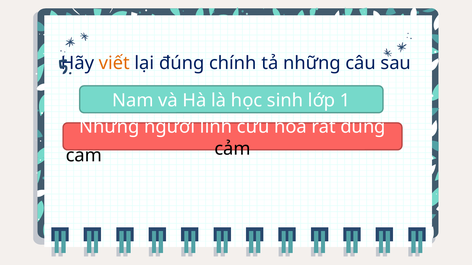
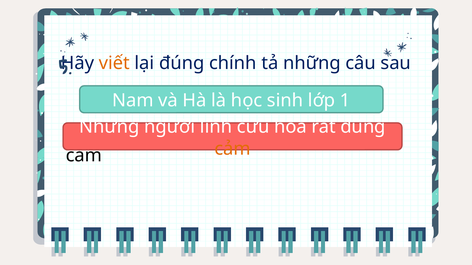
cảm colour: black -> orange (233, 149)
